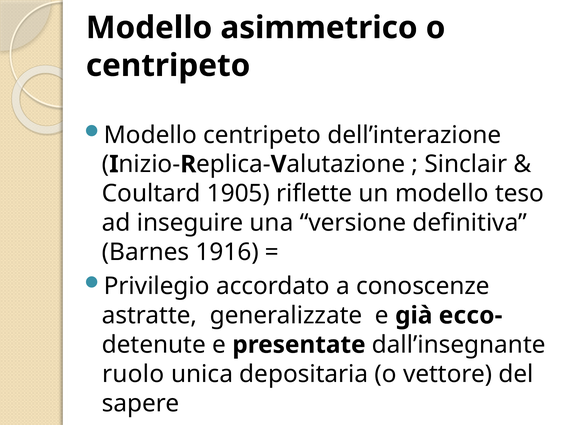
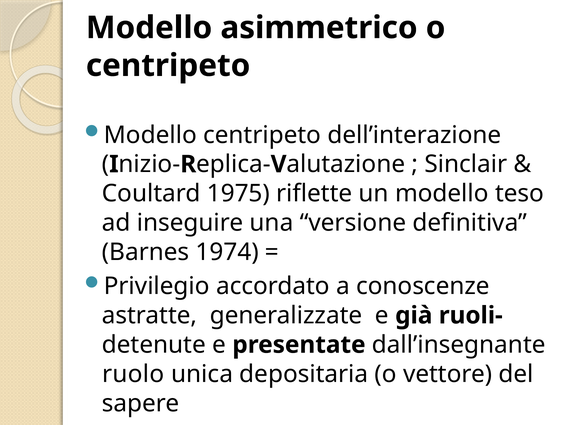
1905: 1905 -> 1975 (238, 194)
1916: 1916 -> 1974 (227, 252)
ecco-: ecco- -> ruoli- (471, 316)
